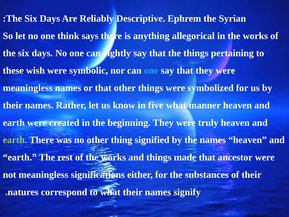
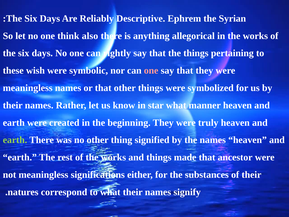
says: says -> also (90, 36)
one colour: light blue -> pink (151, 70)
five: five -> star (156, 105)
